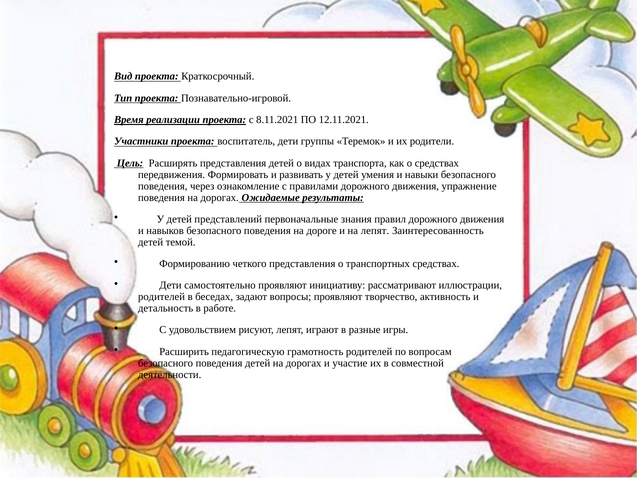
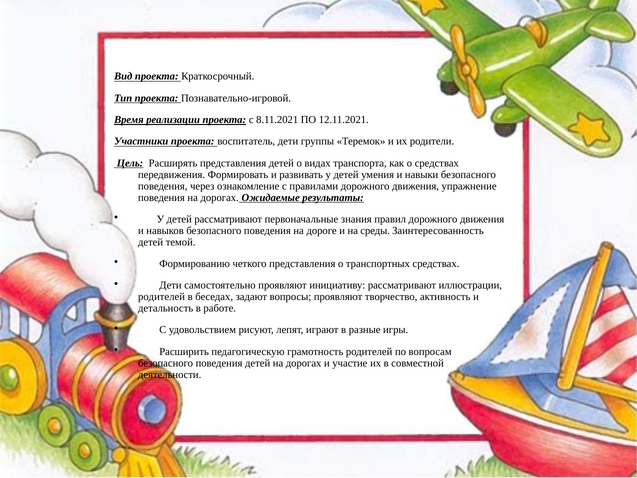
детей представлений: представлений -> рассматривают (228, 219)
на лепят: лепят -> среды (375, 231)
